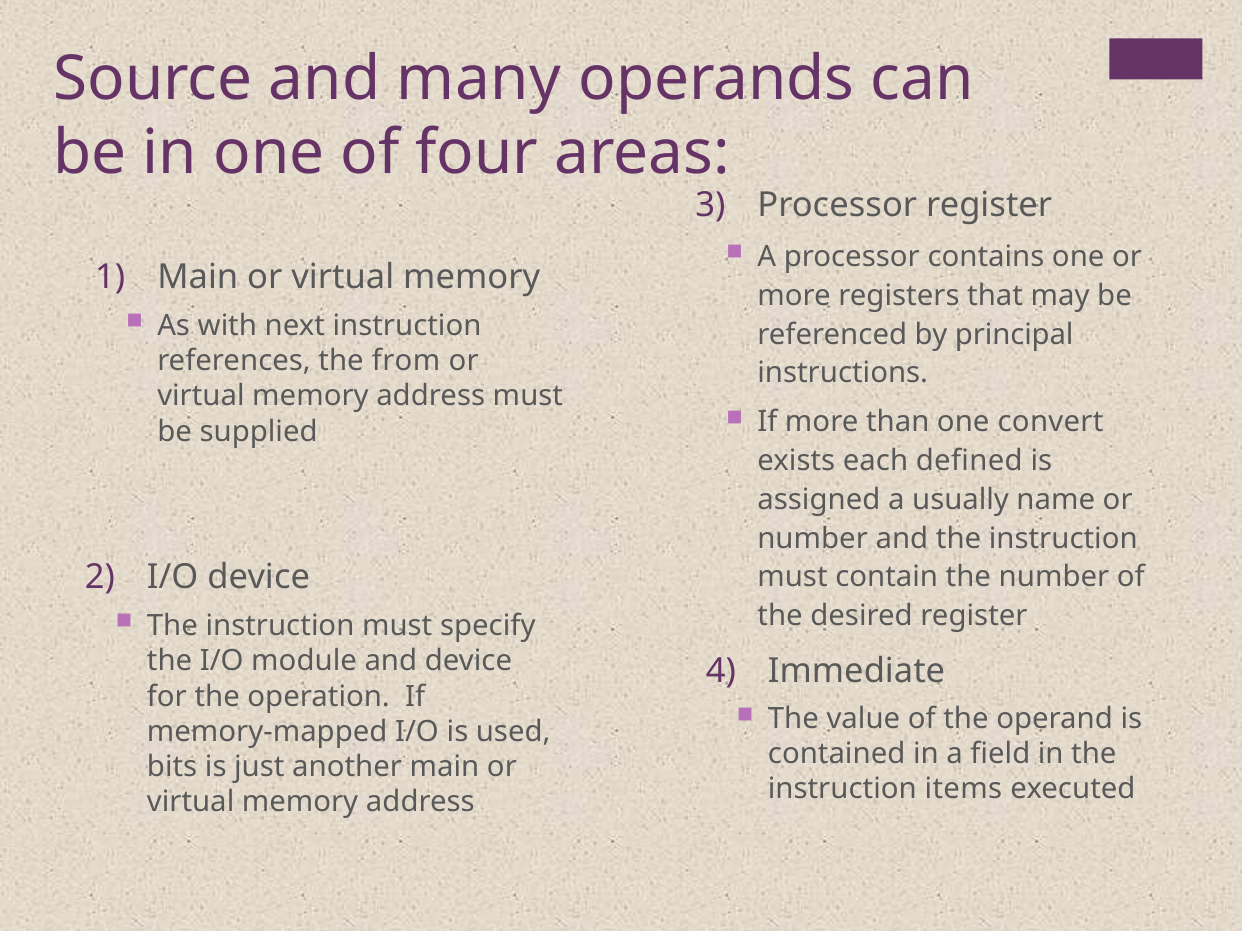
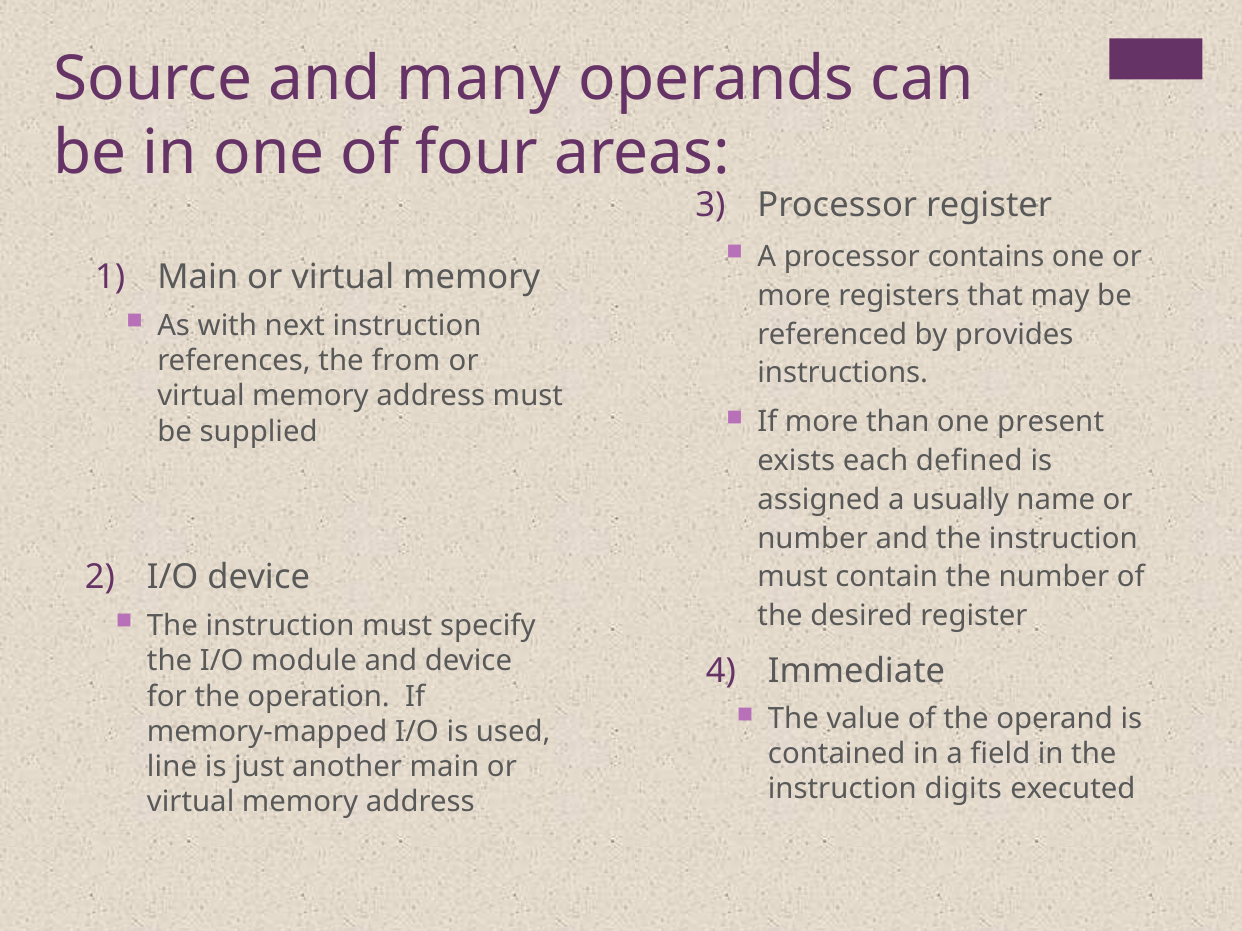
principal: principal -> provides (1014, 335)
convert: convert -> present (1051, 422)
bits: bits -> line (172, 767)
items: items -> digits (963, 790)
